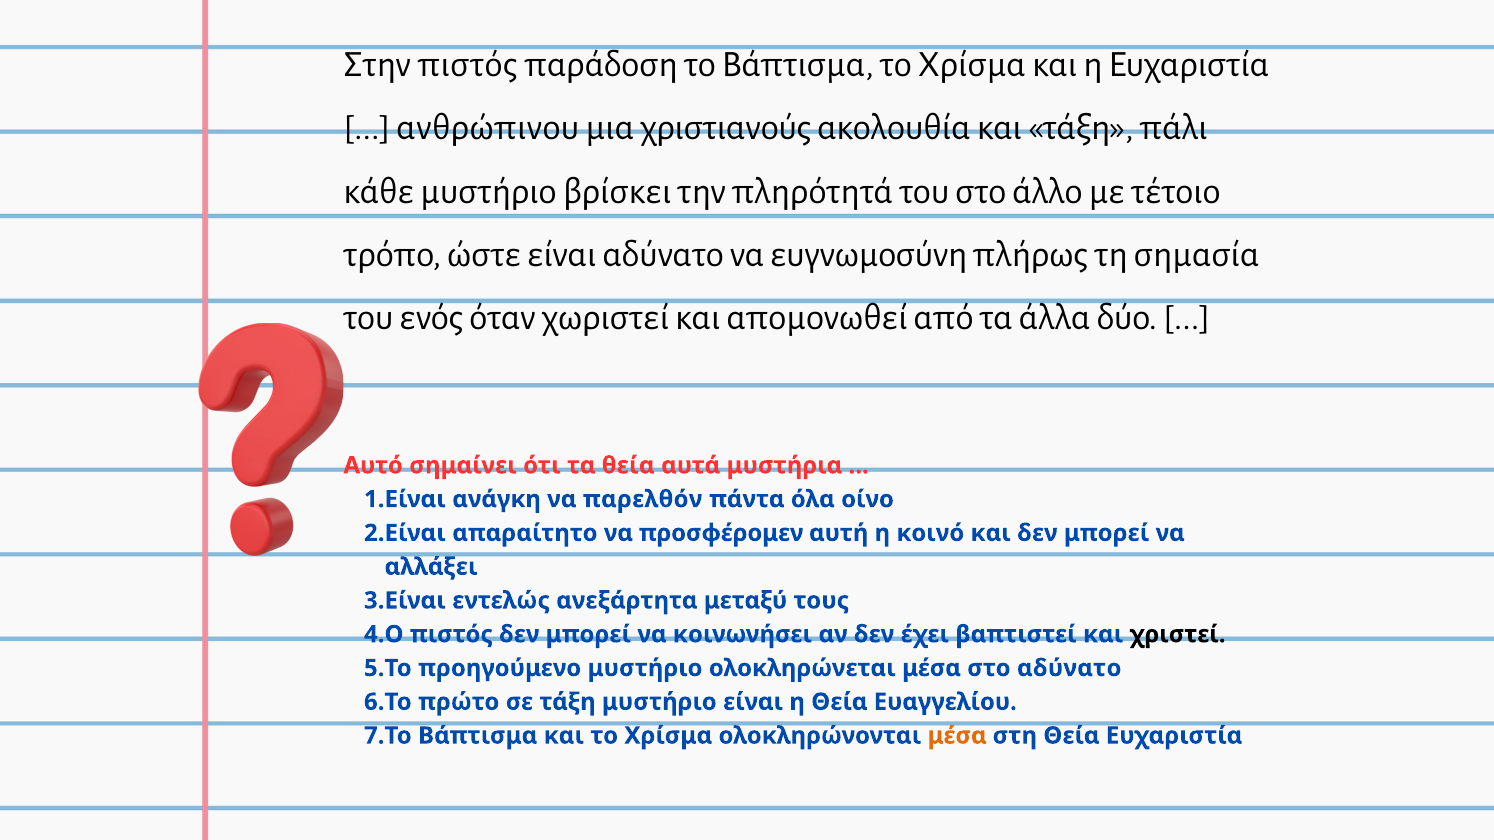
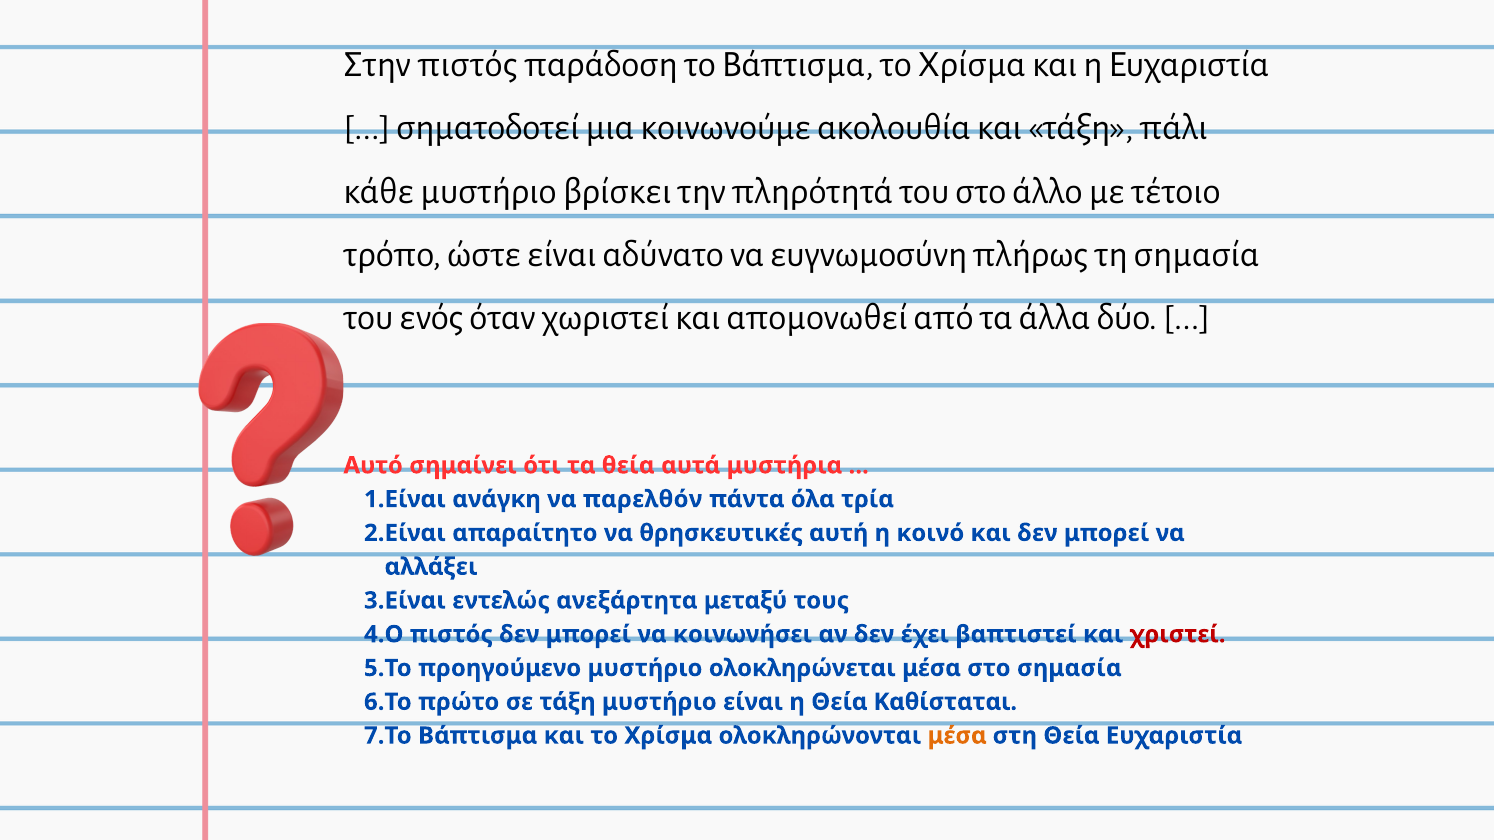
ανθρώπινου: ανθρώπινου -> σηματοδοτεί (488, 128)
χριστιανούς: χριστιανούς -> κοινωνούμε (726, 128)
οίνο: οίνο -> τρία (868, 499)
προσφέρομεν: προσφέρομεν -> θρησκευτικές (721, 533)
χριστεί colour: black -> red (1178, 635)
στο αδύνατο: αδύνατο -> σημασία (1069, 668)
Ευαγγελίου: Ευαγγελίου -> Καθίσταται (945, 702)
